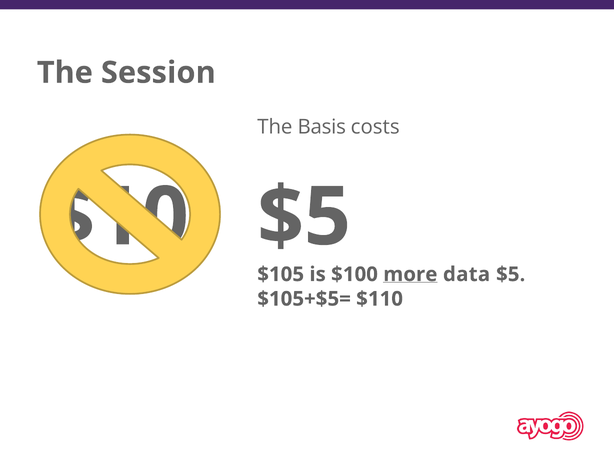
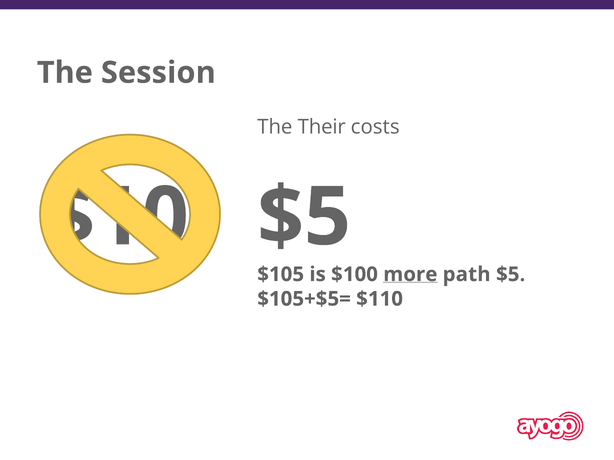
Basis: Basis -> Their (322, 127)
data: data -> path (467, 275)
